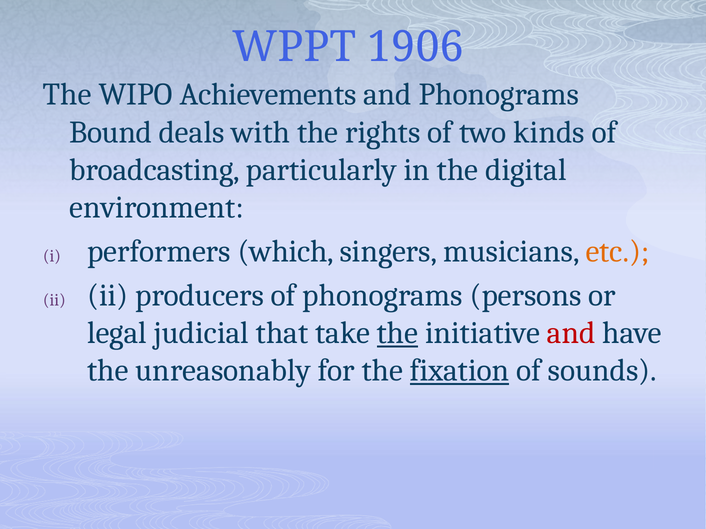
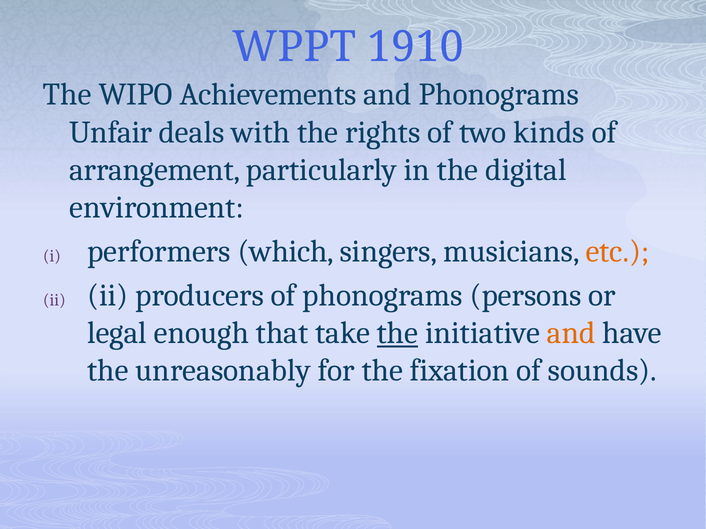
1906: 1906 -> 1910 (416, 47)
Bound: Bound -> Unfair (111, 132)
broadcasting: broadcasting -> arrangement (155, 170)
judicial: judicial -> enough (201, 333)
and colour: red -> orange (571, 333)
fixation underline: present -> none (460, 371)
